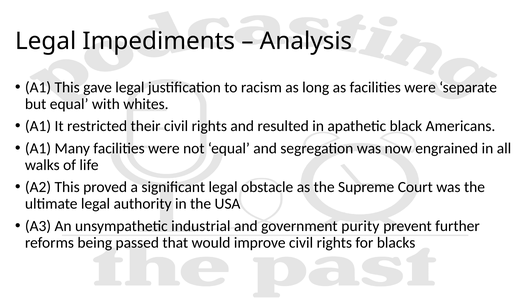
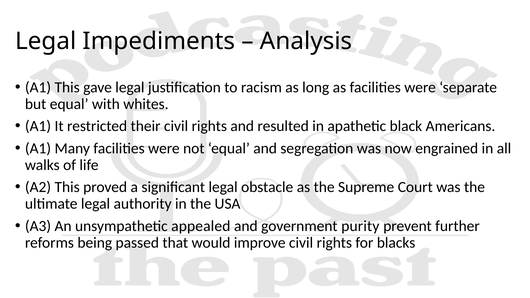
industrial: industrial -> appealed (201, 226)
